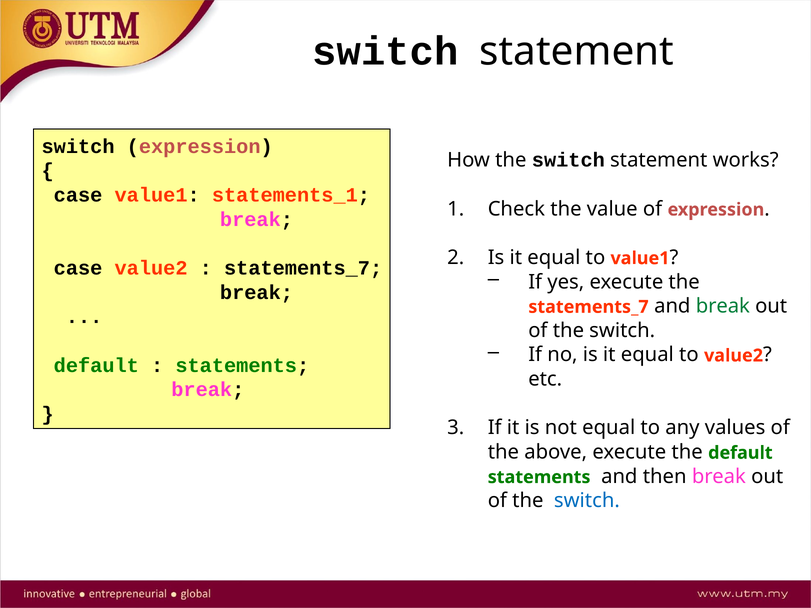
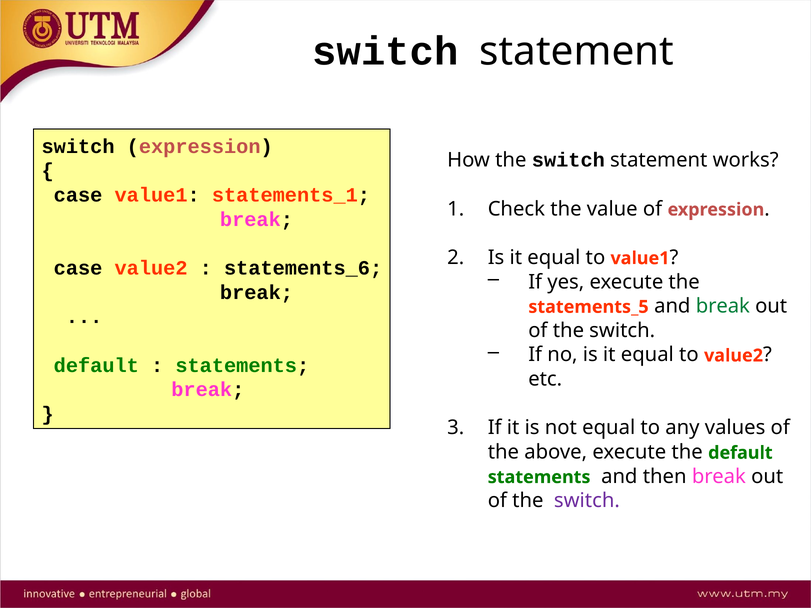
statements_7: statements_7 -> statements_6 (303, 268)
statements_7: statements_7 -> statements_5 (588, 307)
switch colour: blue -> purple (587, 501)
